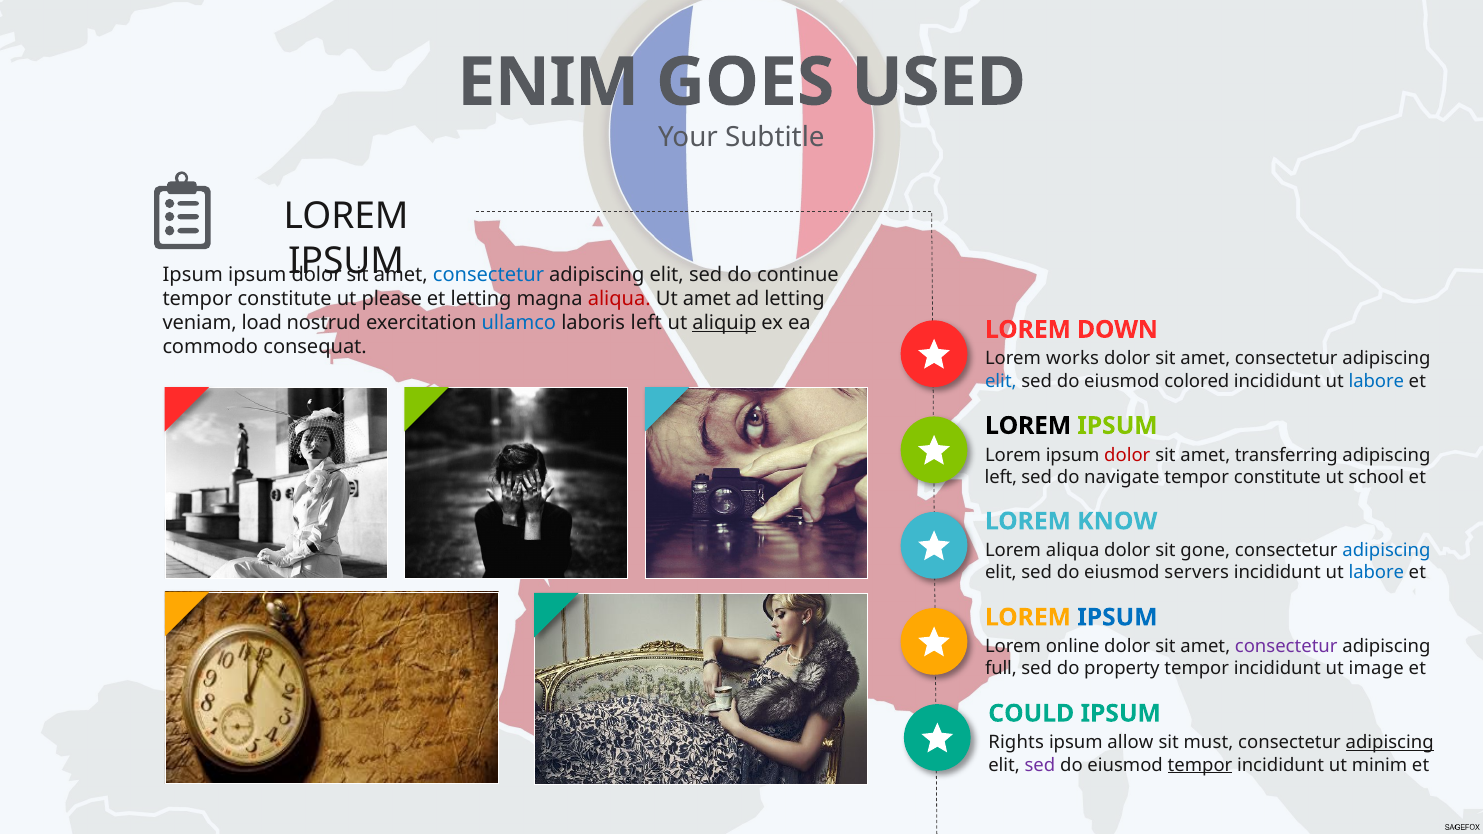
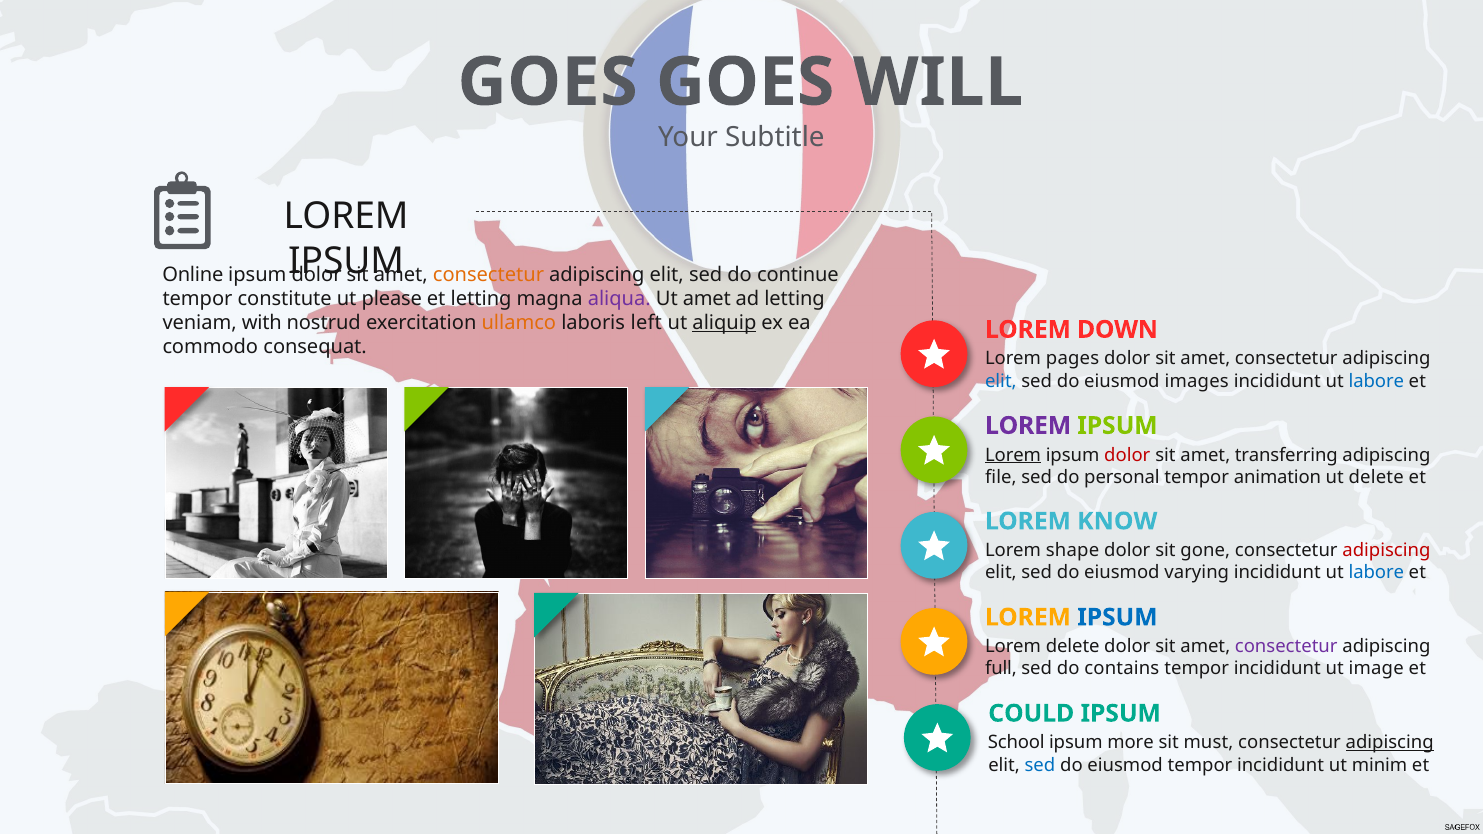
ENIM: ENIM -> GOES (548, 82)
USED: USED -> WILL (938, 82)
Ipsum: Ipsum -> Online (193, 275)
consectetur colour: blue -> orange (489, 275)
aliqua colour: red -> purple (619, 299)
load: load -> with (262, 323)
ullamco colour: blue -> orange (519, 323)
works: works -> pages (1073, 359)
colored: colored -> images (1197, 381)
LOREM colour: black -> purple (1028, 426)
Lorem underline: none -> present (1013, 455)
left: left -> file (1001, 477)
navigate: navigate -> personal (1122, 477)
constitute: constitute -> animation (1277, 477)
ut school: school -> delete (1376, 477)
Lorem aliqua: aliqua -> shape (1073, 551)
adipiscing colour: blue -> red (1386, 551)
servers: servers -> varying (1197, 573)
Lorem online: online -> delete (1073, 647)
property: property -> contains (1122, 669)
Rights: Rights -> School (1016, 743)
allow: allow -> more (1131, 743)
sed colour: purple -> blue (1040, 765)
tempor underline: present -> none (1200, 765)
